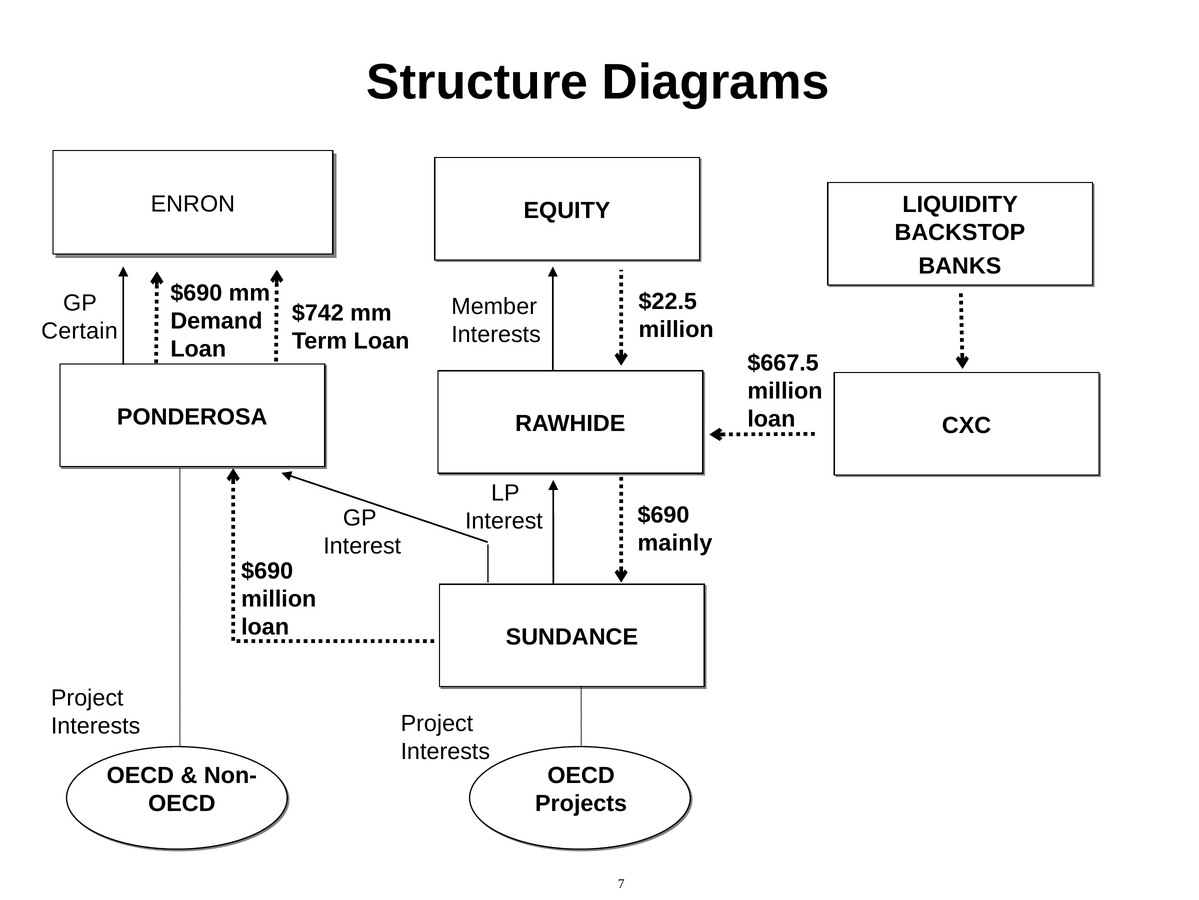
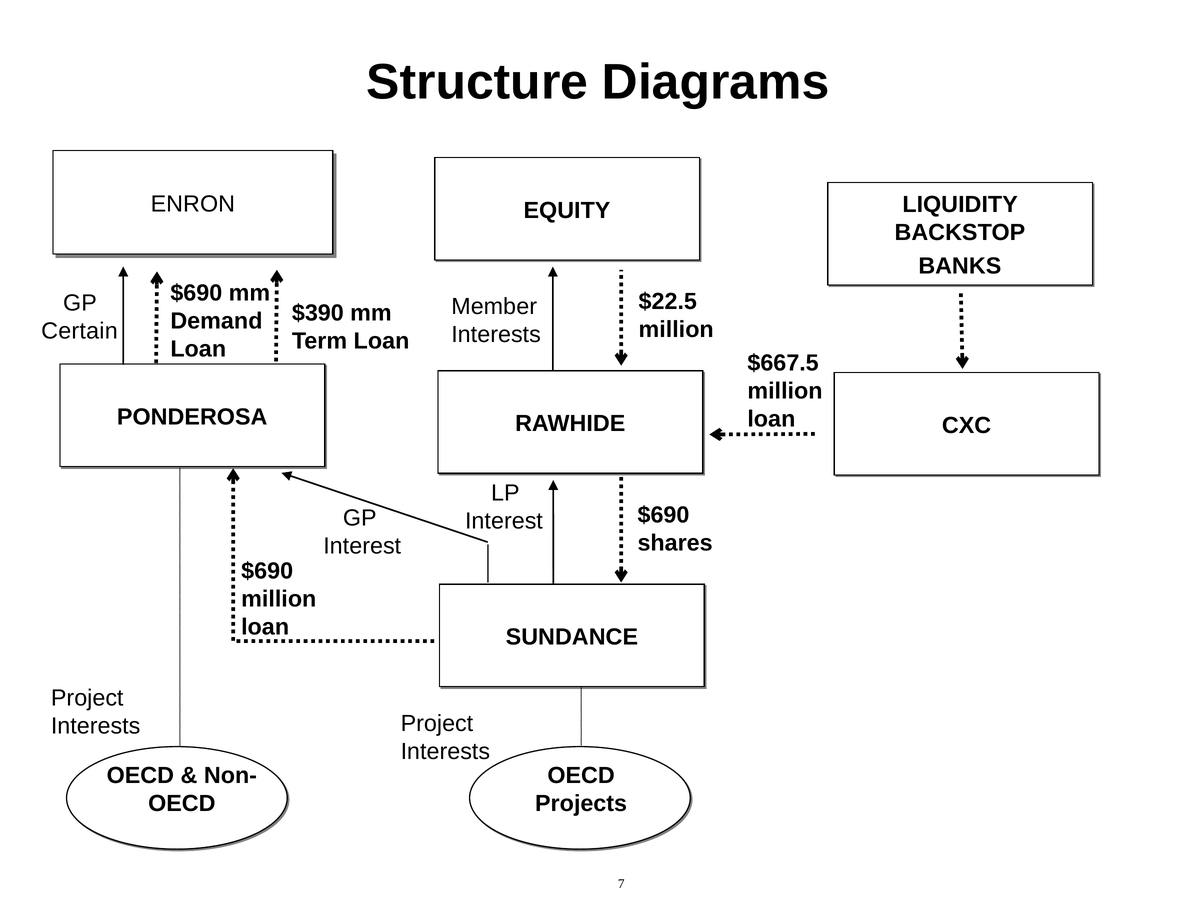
$742: $742 -> $390 (318, 313)
mainly: mainly -> shares (675, 542)
